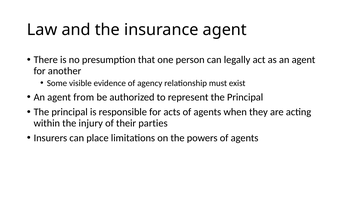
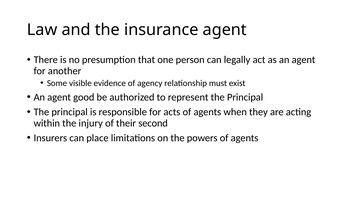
from: from -> good (84, 97)
parties: parties -> second (153, 123)
